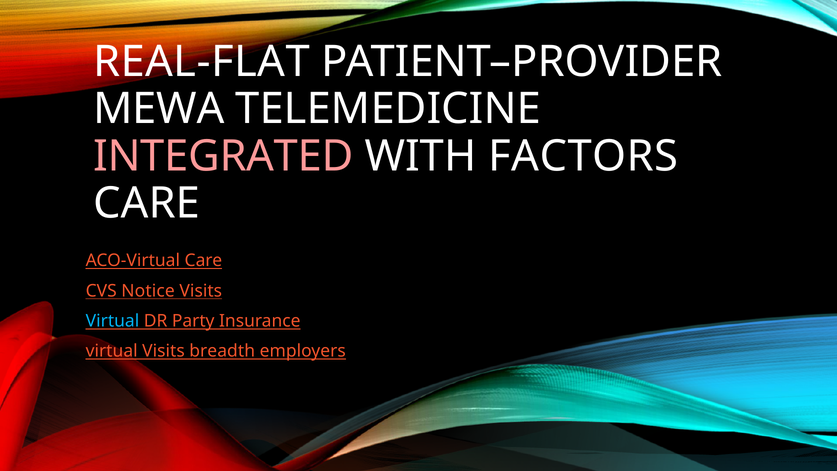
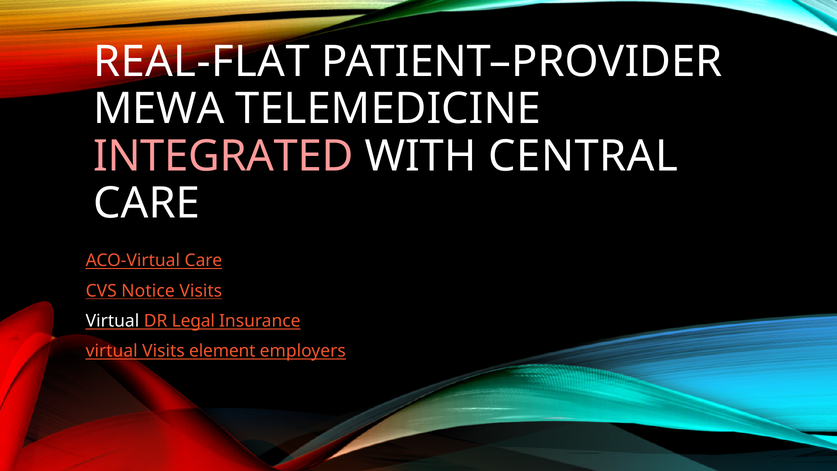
FACTORS: FACTORS -> CENTRAL (583, 156)
Virtual colour: light blue -> white (112, 321)
Party: Party -> Legal (193, 321)
breadth: breadth -> element (222, 351)
